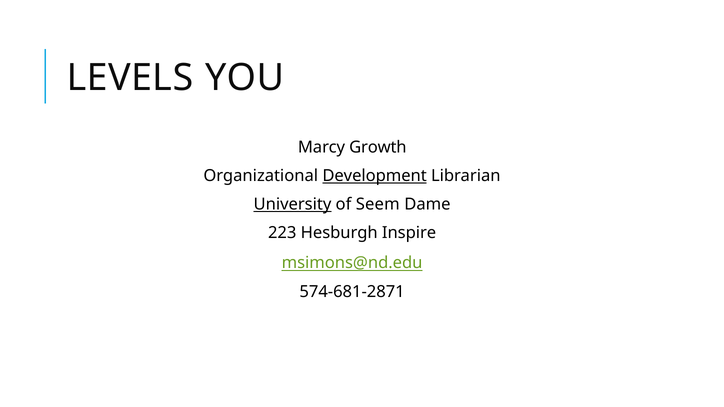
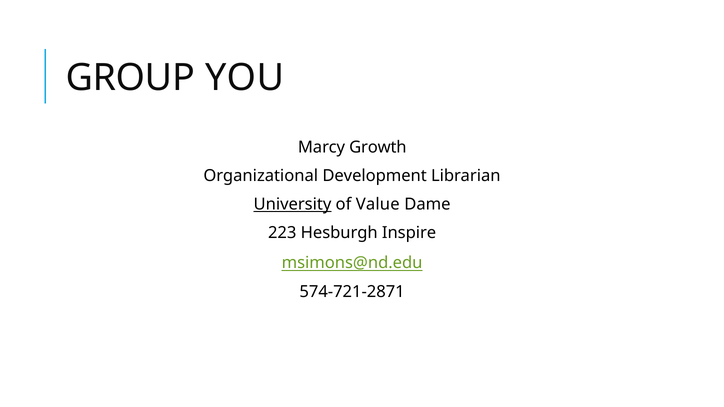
LEVELS: LEVELS -> GROUP (130, 78)
Development underline: present -> none (375, 176)
Seem: Seem -> Value (378, 204)
574-681-2871: 574-681-2871 -> 574-721-2871 (352, 292)
